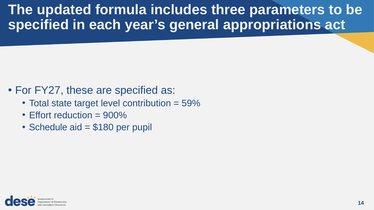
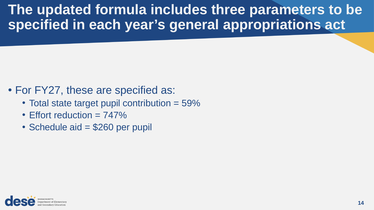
target level: level -> pupil (110, 103)
900%: 900% -> 747% (115, 115)
$180: $180 -> $260 (103, 128)
